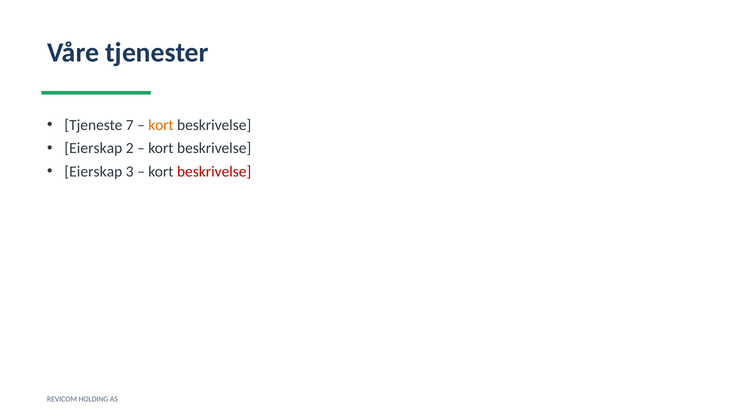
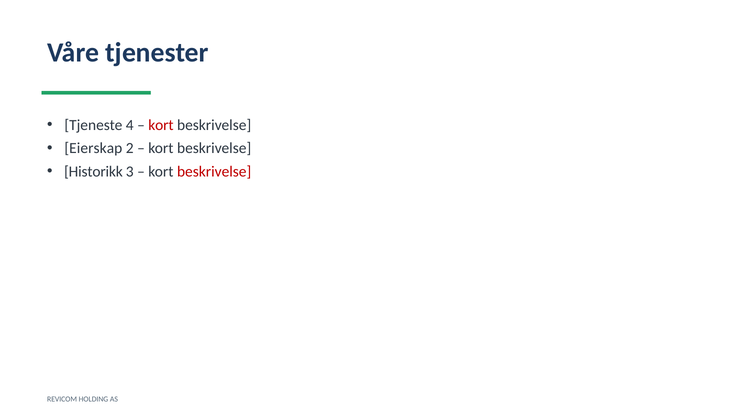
7: 7 -> 4 (130, 125)
kort colour: orange -> red (161, 125)
Eierskap: Eierskap -> Historikk (93, 172)
